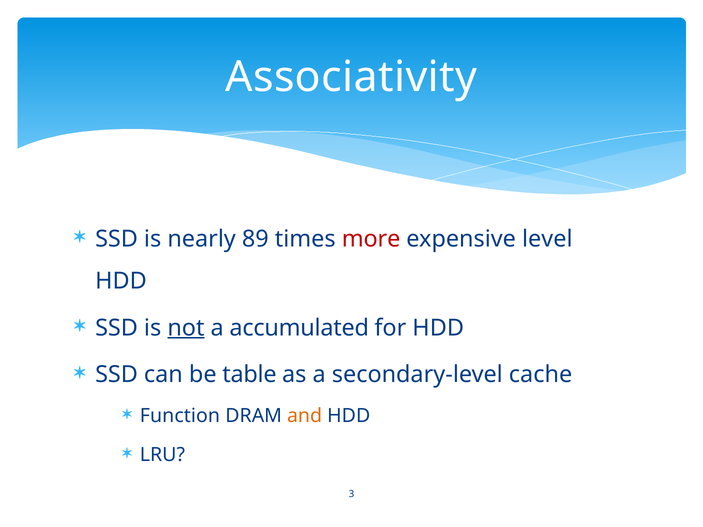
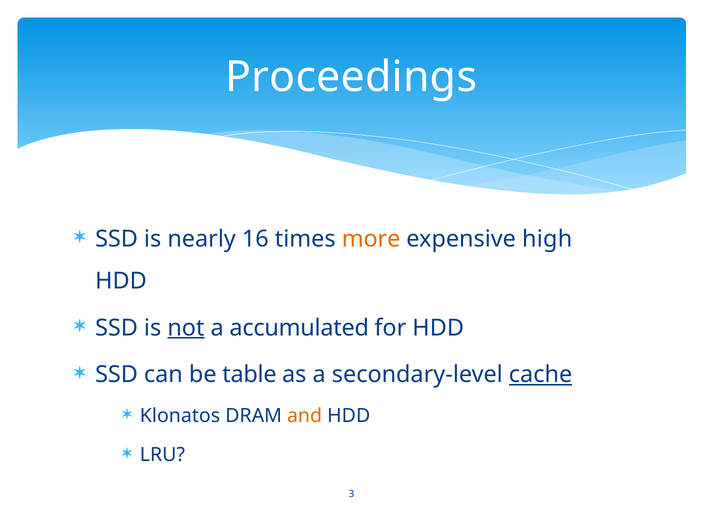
Associativity: Associativity -> Proceedings (351, 77)
89: 89 -> 16 (255, 239)
more colour: red -> orange (371, 239)
level: level -> high (547, 239)
cache underline: none -> present (541, 375)
Function: Function -> Klonatos (180, 416)
